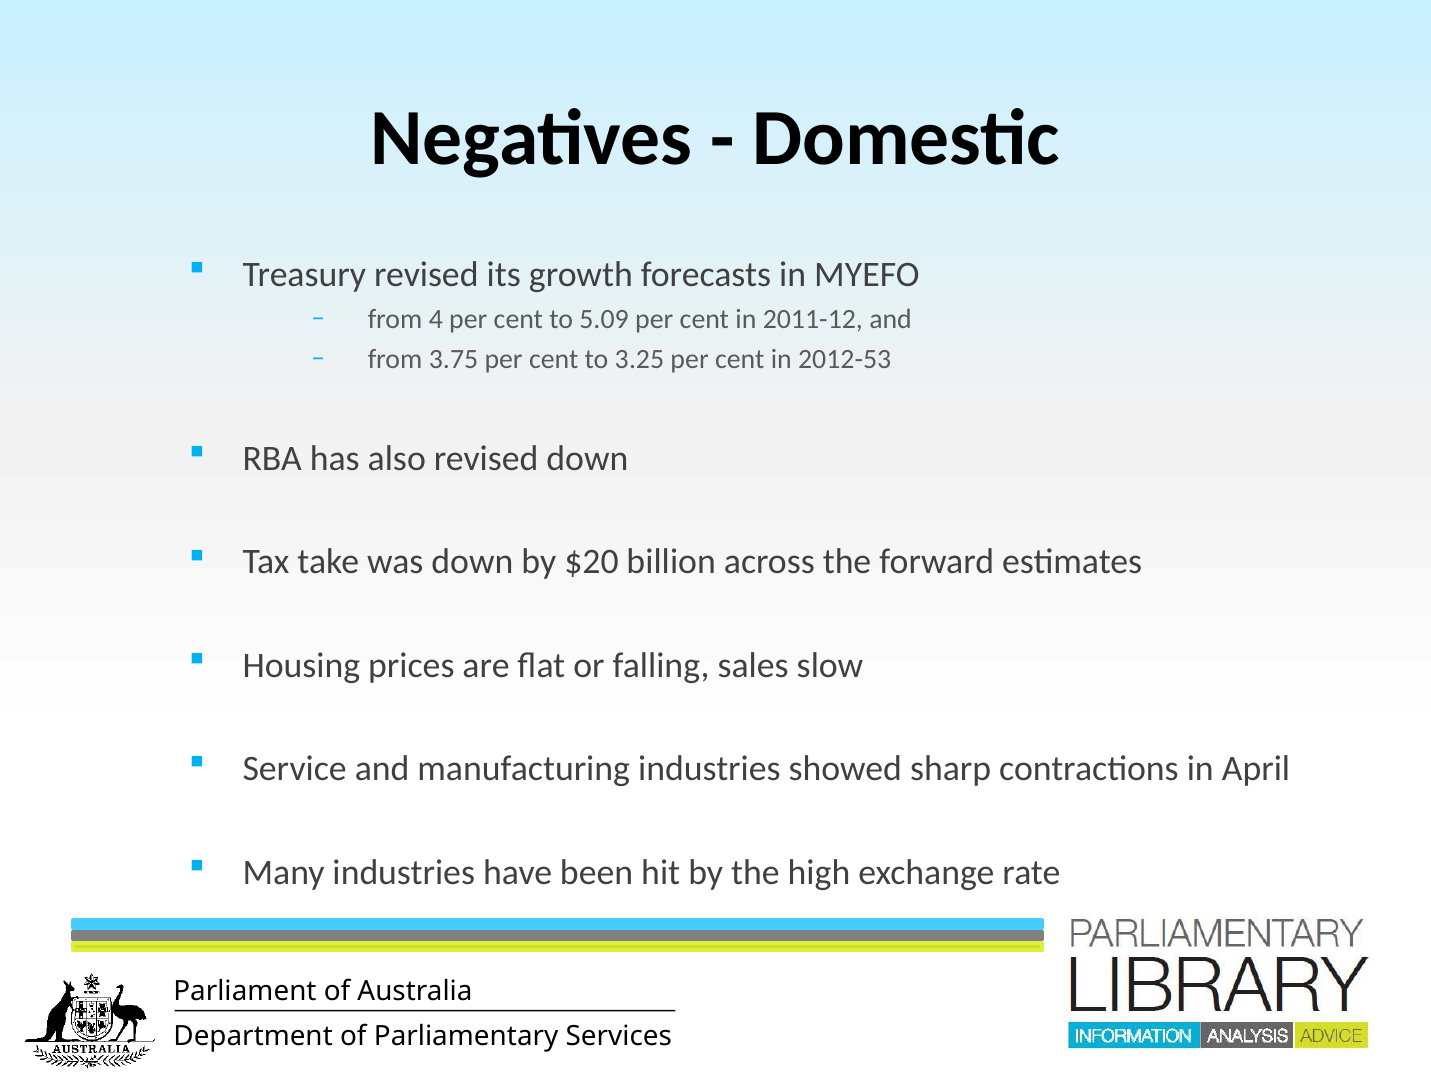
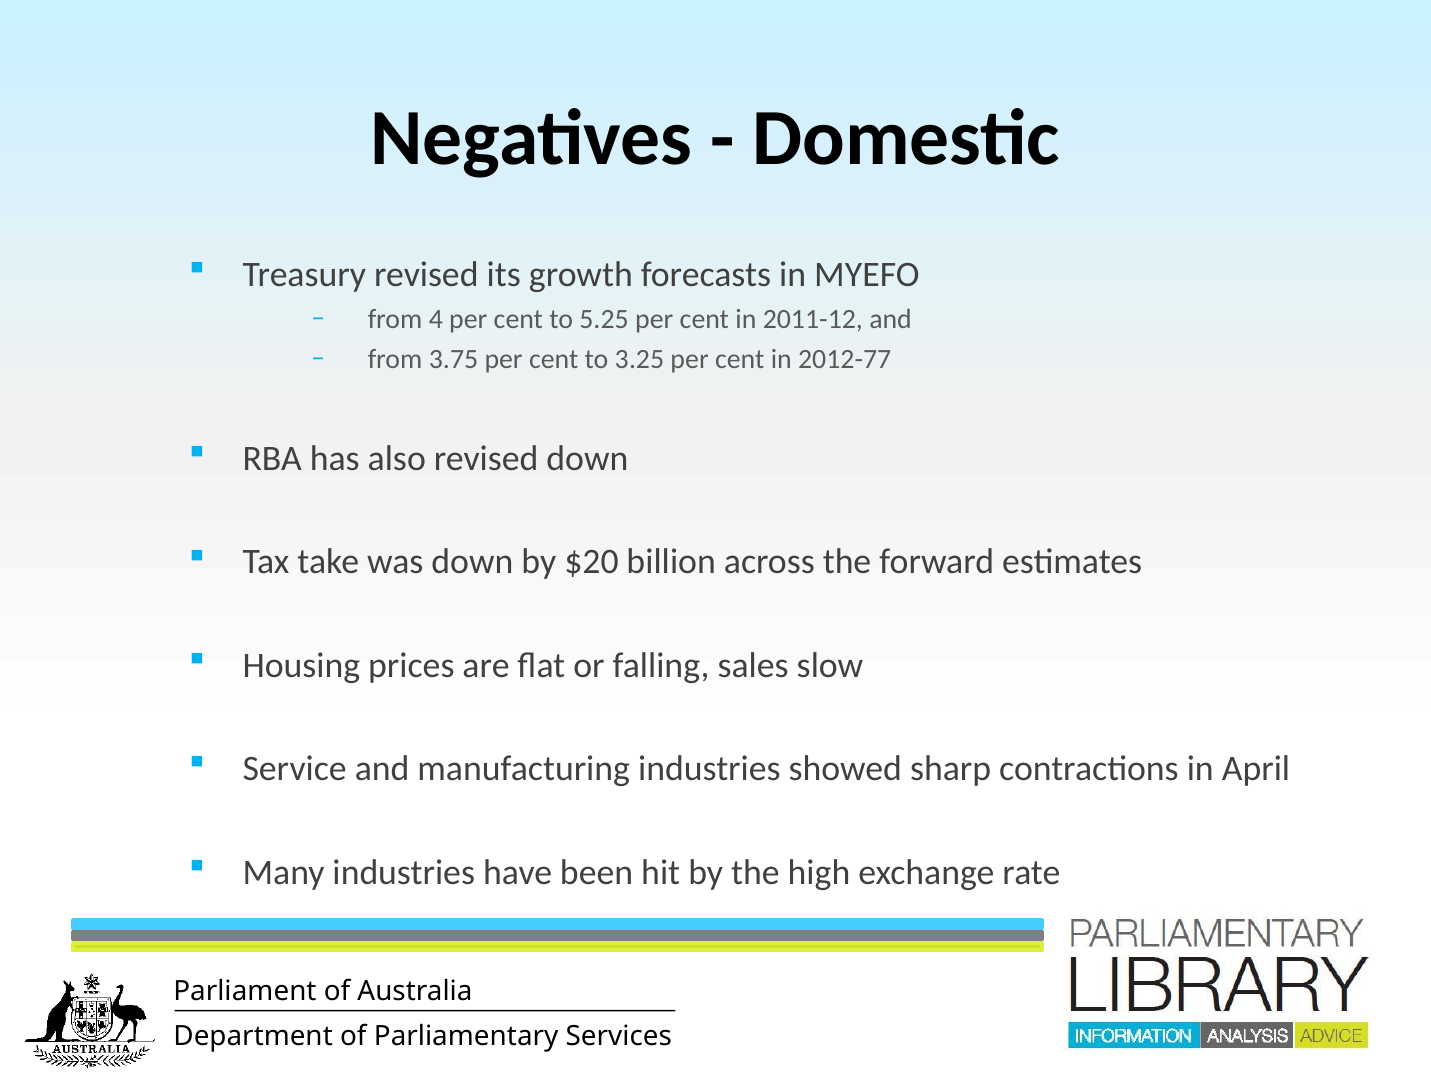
5.09: 5.09 -> 5.25 (604, 319)
2012-53: 2012-53 -> 2012-77 (845, 359)
